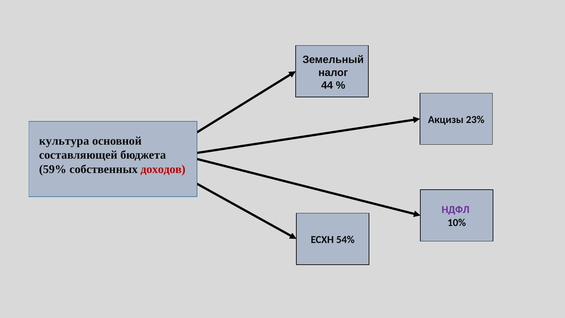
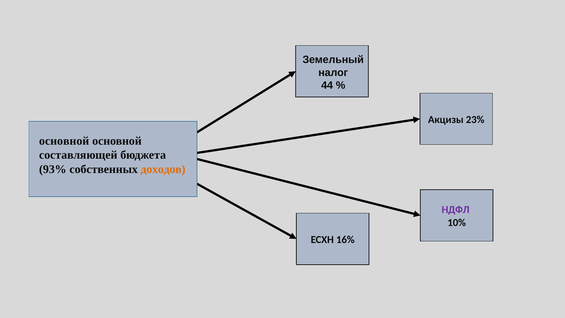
культура: культура -> основной (64, 141)
59%: 59% -> 93% (53, 169)
доходов colour: red -> orange (163, 169)
54%: 54% -> 16% (345, 239)
